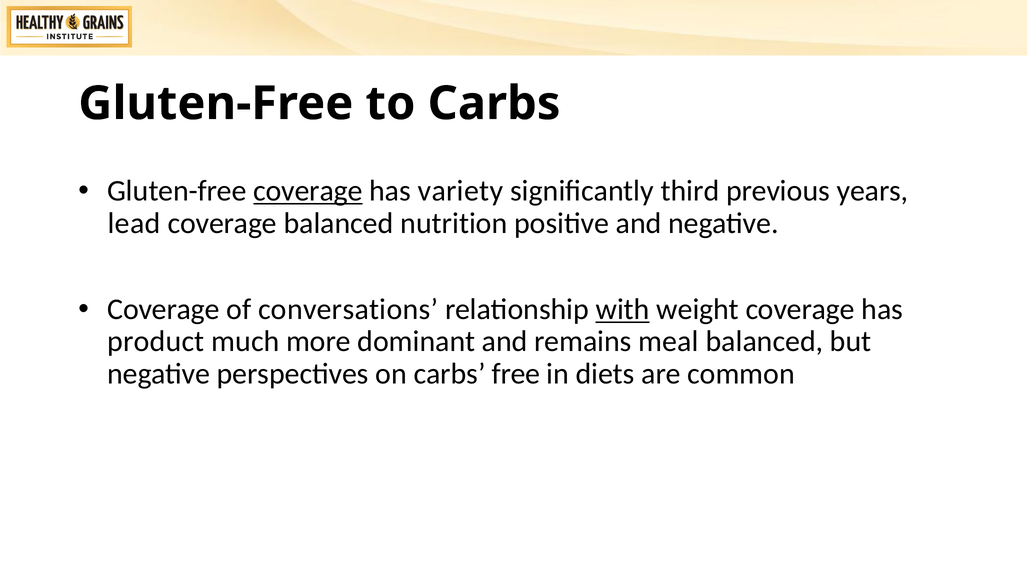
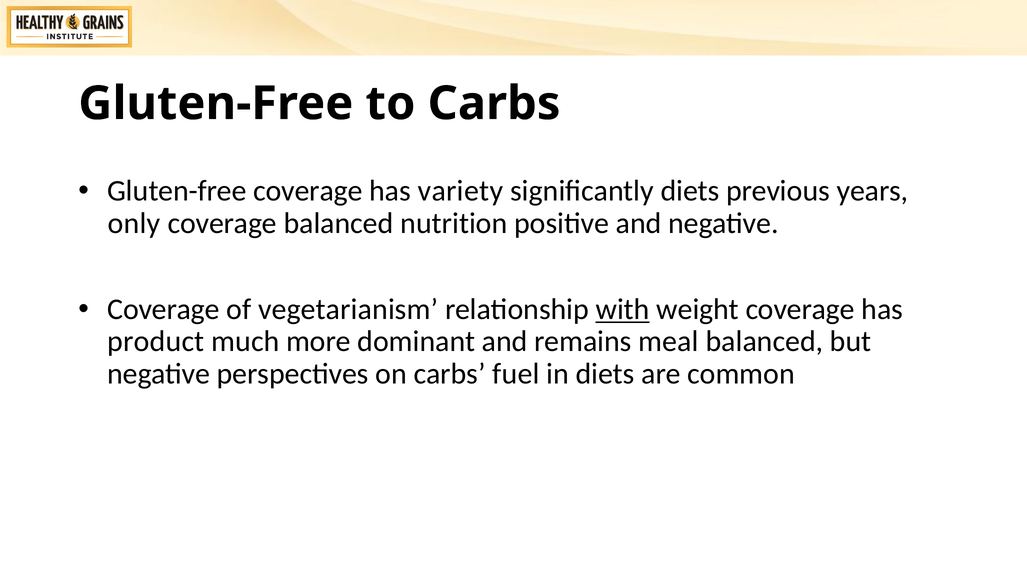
coverage underline: present -> none (308, 191)
significantly third: third -> diets (690, 191)
lead: lead -> only (134, 223)
conversations: conversations -> vegetarianism (348, 309)
free: free -> fuel (516, 374)
